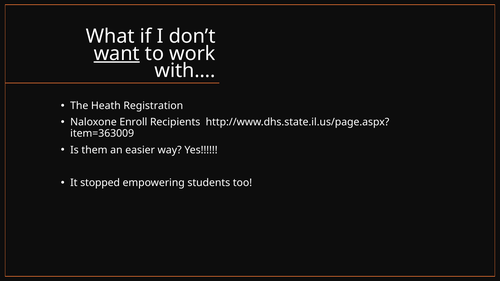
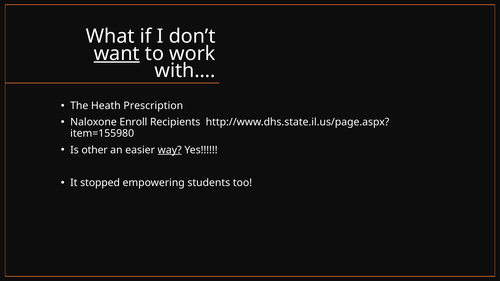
Registration: Registration -> Prescription (153, 106)
item=363009: item=363009 -> item=155980 (102, 134)
them: them -> other (95, 150)
way underline: none -> present (170, 150)
